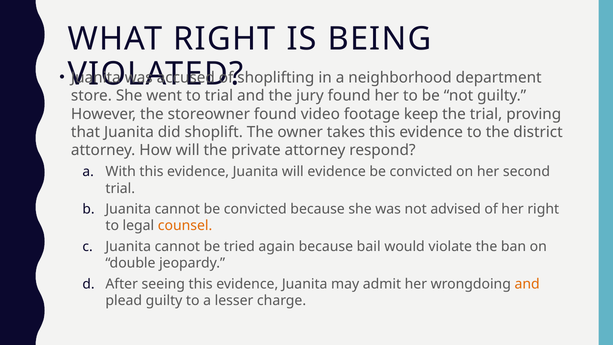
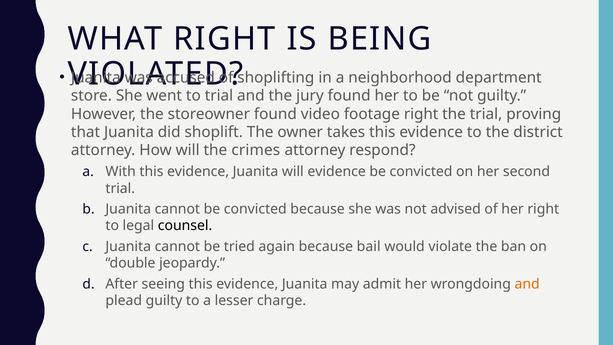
footage keep: keep -> right (421, 114)
private: private -> crimes (256, 150)
counsel colour: orange -> black (185, 226)
